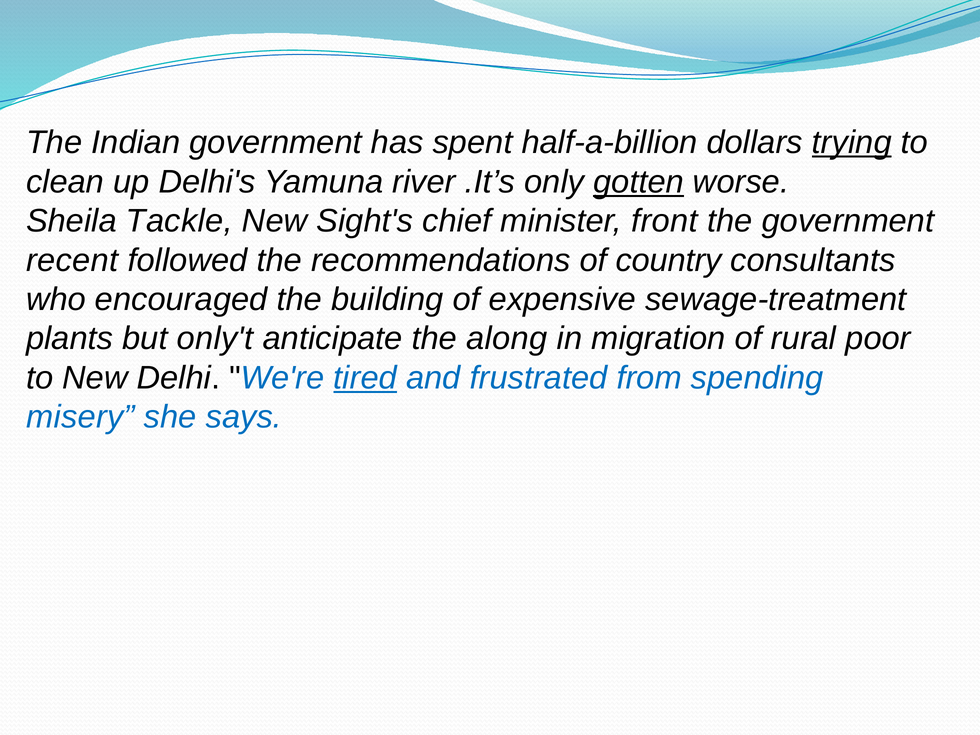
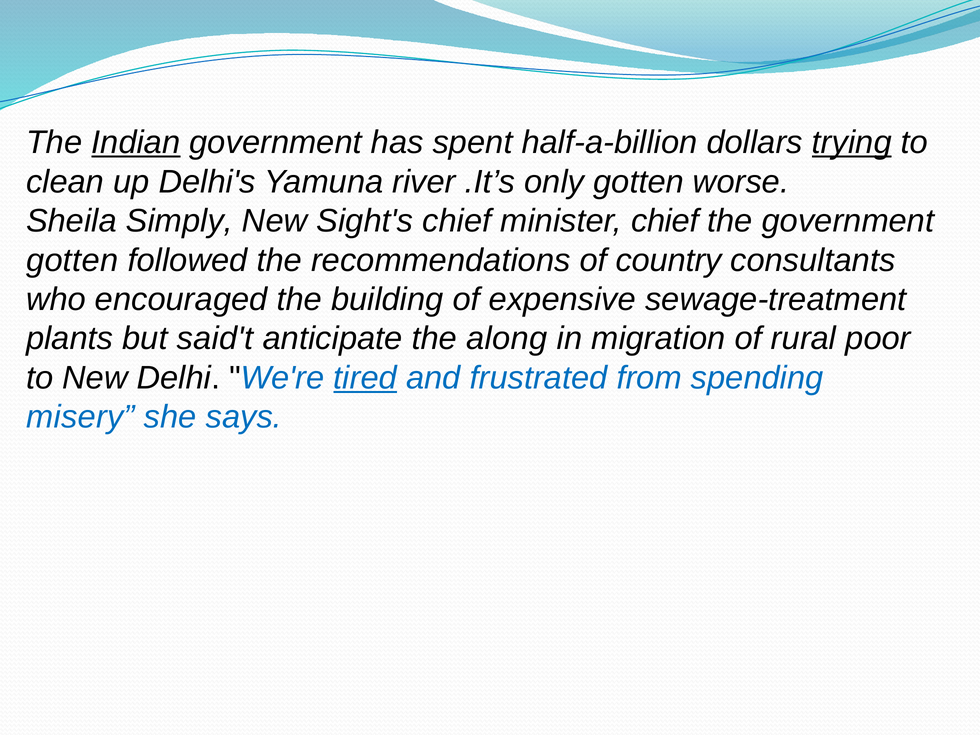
Indian underline: none -> present (136, 143)
gotten underline: present -> none (639, 182)
Tackle: Tackle -> Simply (179, 221)
minister front: front -> chief (665, 221)
recent: recent -> gotten (72, 260)
only't: only't -> said't (215, 339)
